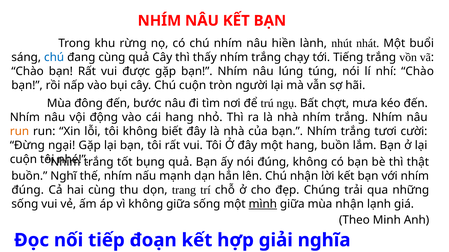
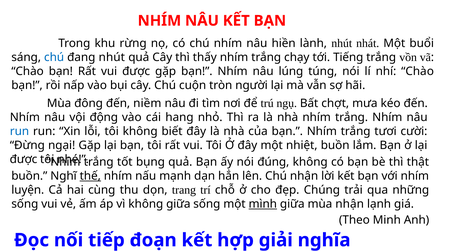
đang cùng: cùng -> nhút (112, 57)
bước: bước -> niềm (147, 103)
run colour: orange -> blue (19, 132)
một hang: hang -> nhiệt (302, 146)
cuộn: cuộn -> được (24, 160)
thế underline: none -> present (90, 176)
đúng: đúng -> luyện (28, 190)
